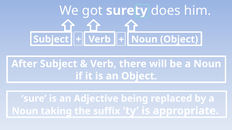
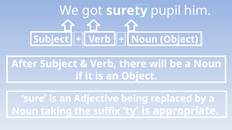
does: does -> pupil (166, 11)
